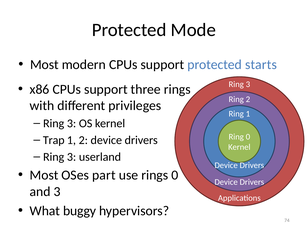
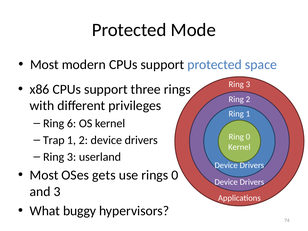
starts: starts -> space (261, 65)
3: 3 -> 6 (72, 123)
part: part -> gets (104, 175)
